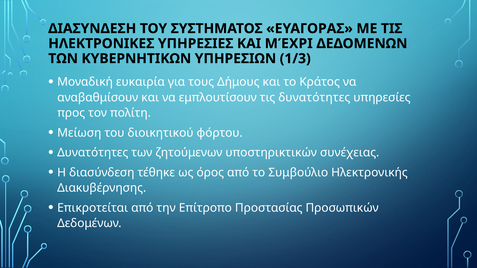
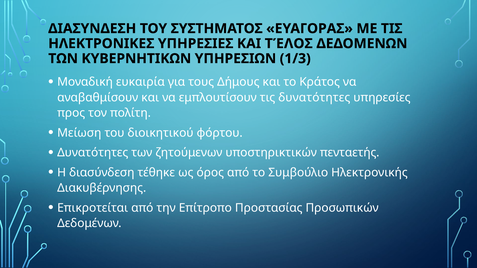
ΜΈΧΡΙ: ΜΈΧΡΙ -> ΤΈΛΟΣ (289, 44)
συνέχειας: συνέχειας -> πενταετής (350, 153)
